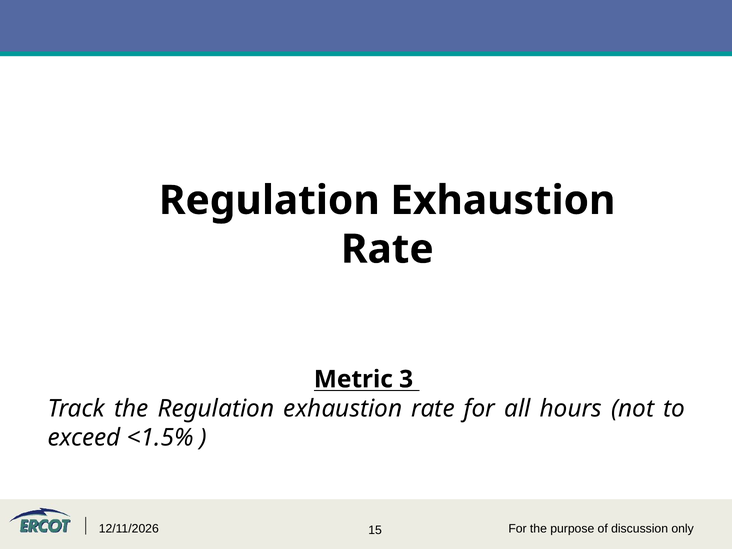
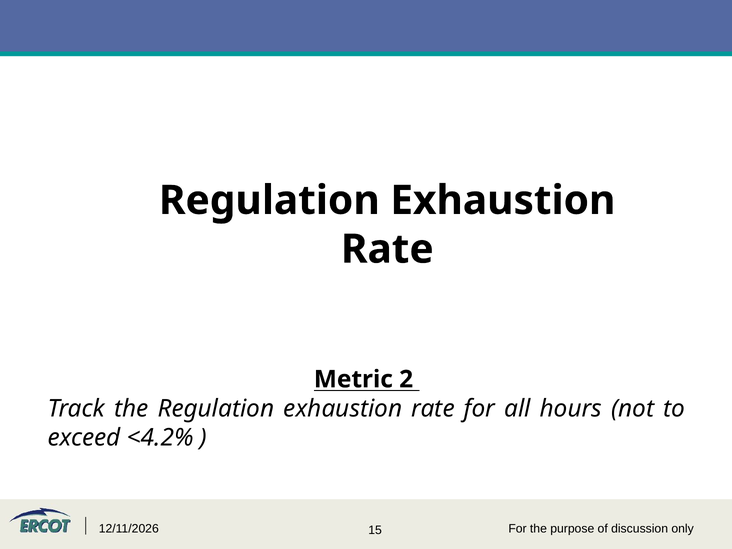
3: 3 -> 2 (406, 379)
<1.5%: <1.5% -> <4.2% (160, 438)
